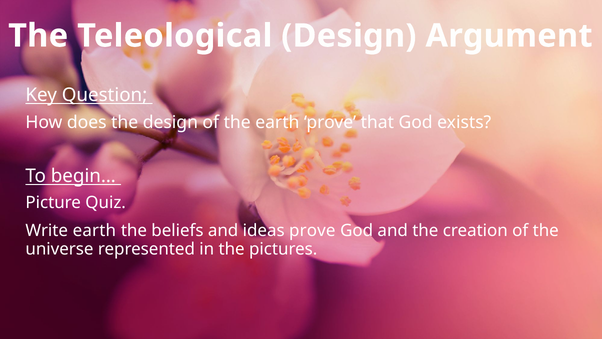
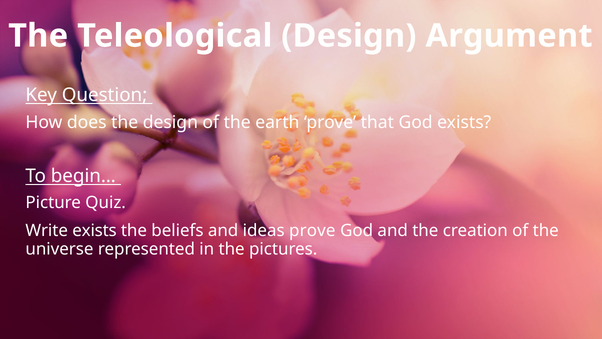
Write earth: earth -> exists (95, 231)
